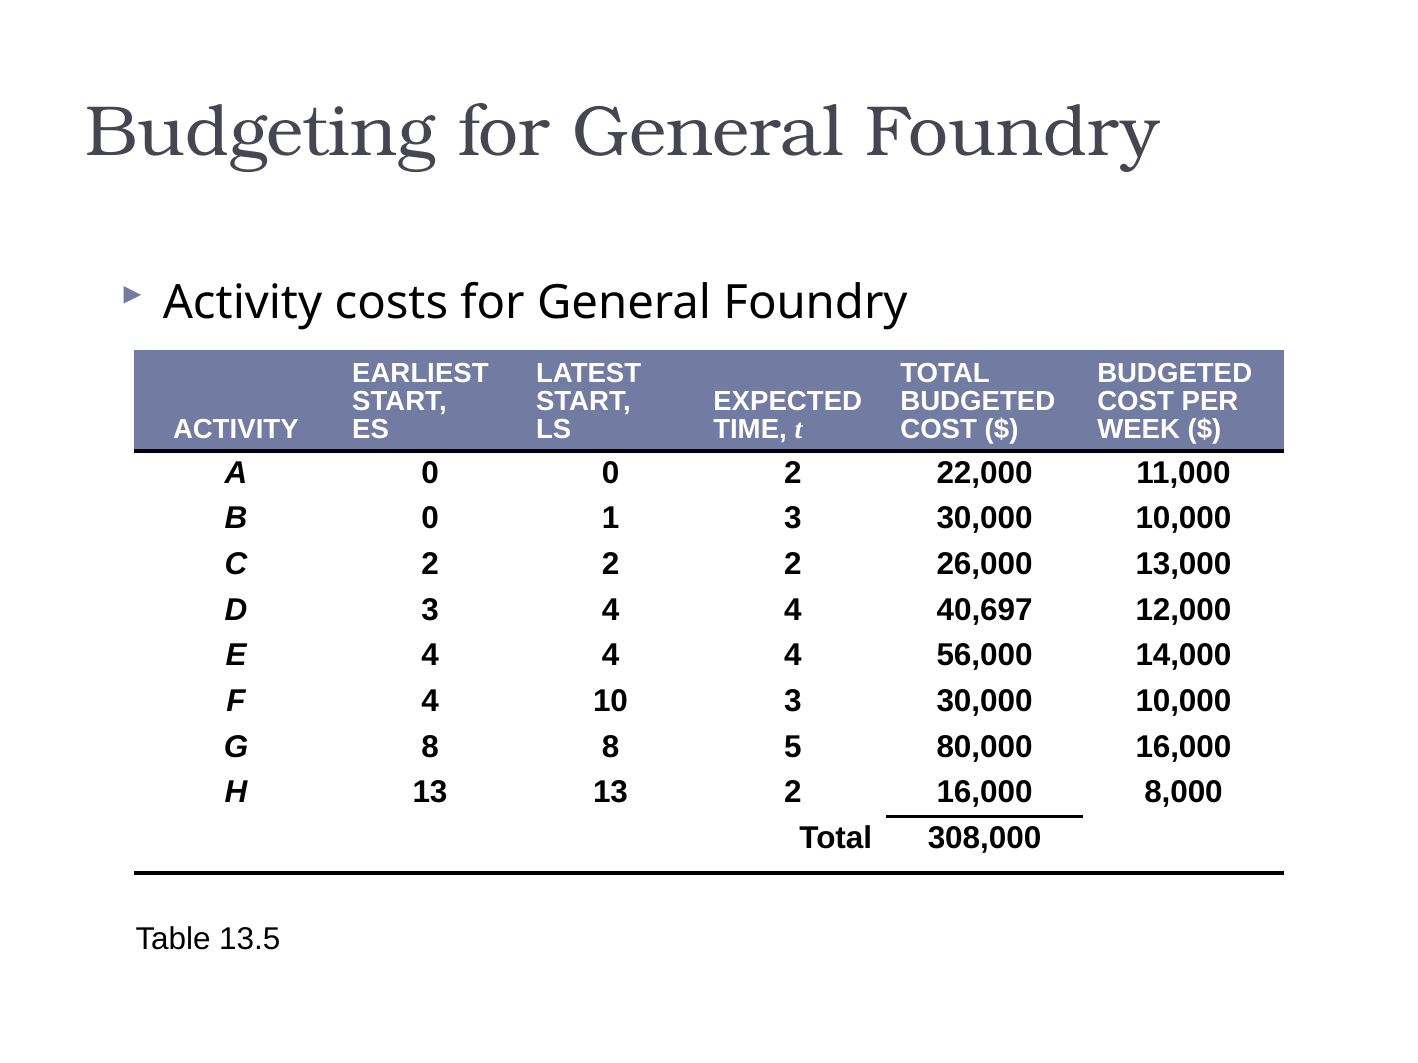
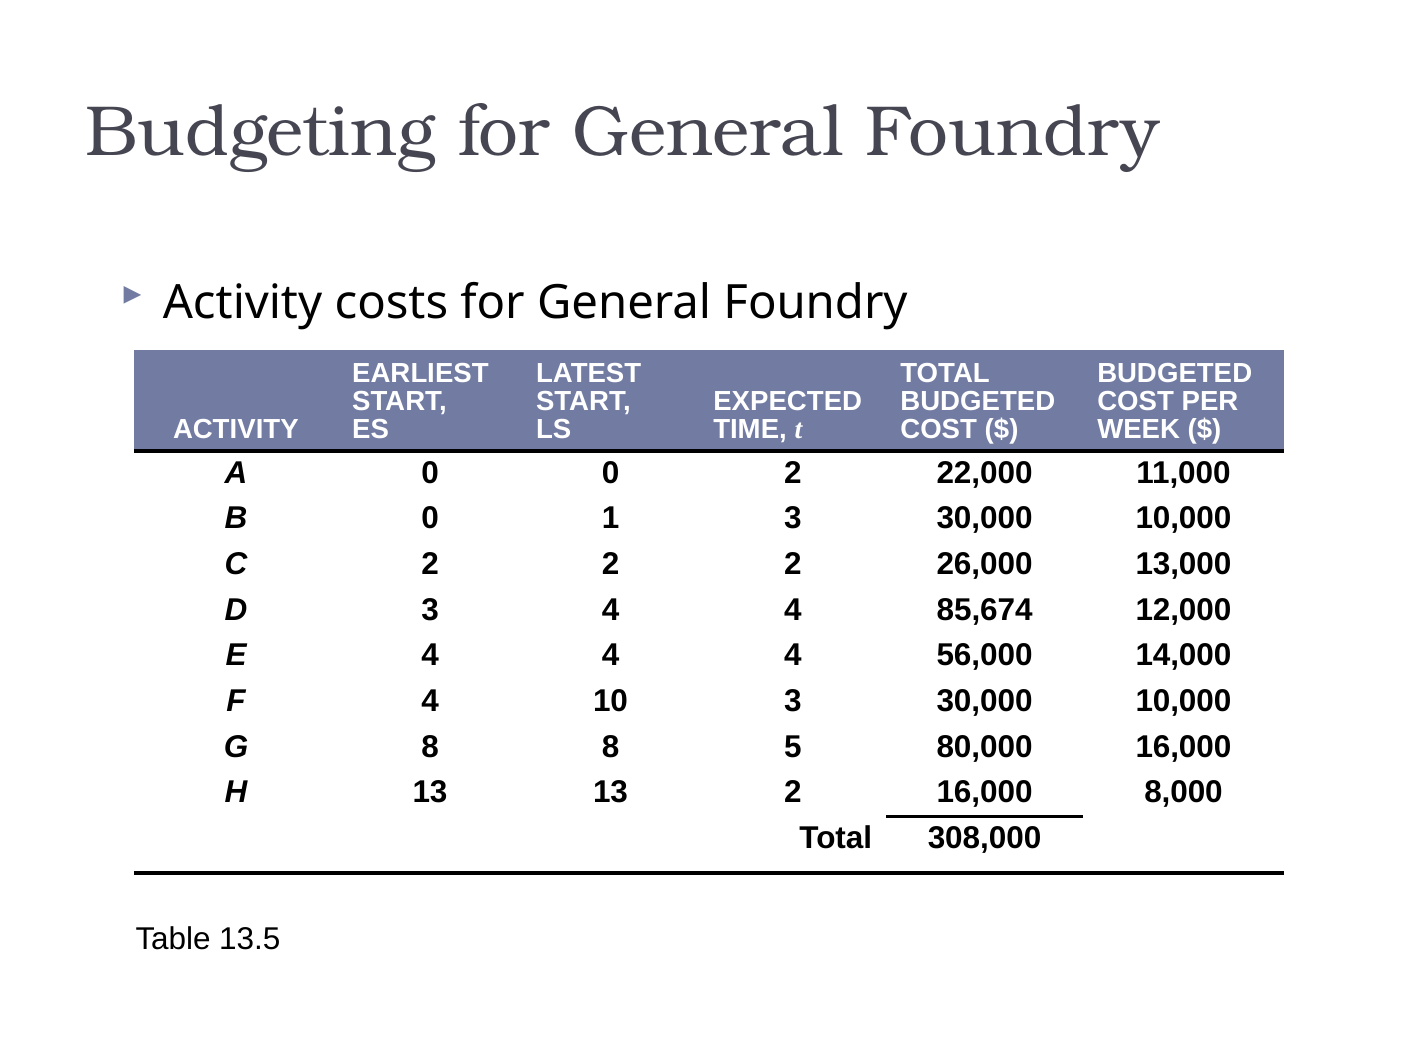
40,697: 40,697 -> 85,674 (985, 610)
